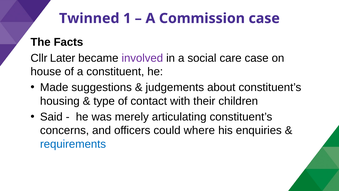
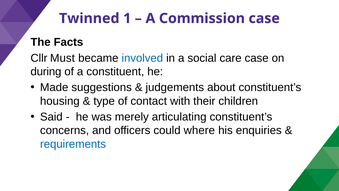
Later: Later -> Must (62, 58)
involved colour: purple -> blue (142, 58)
house: house -> during (46, 71)
